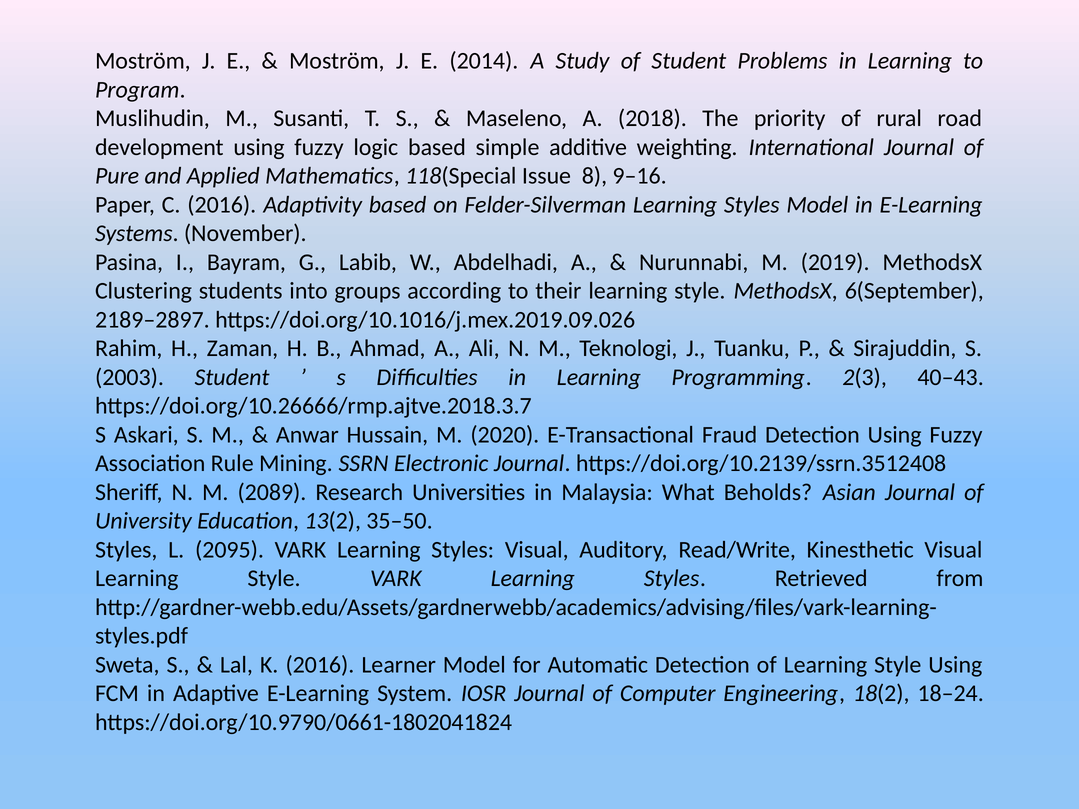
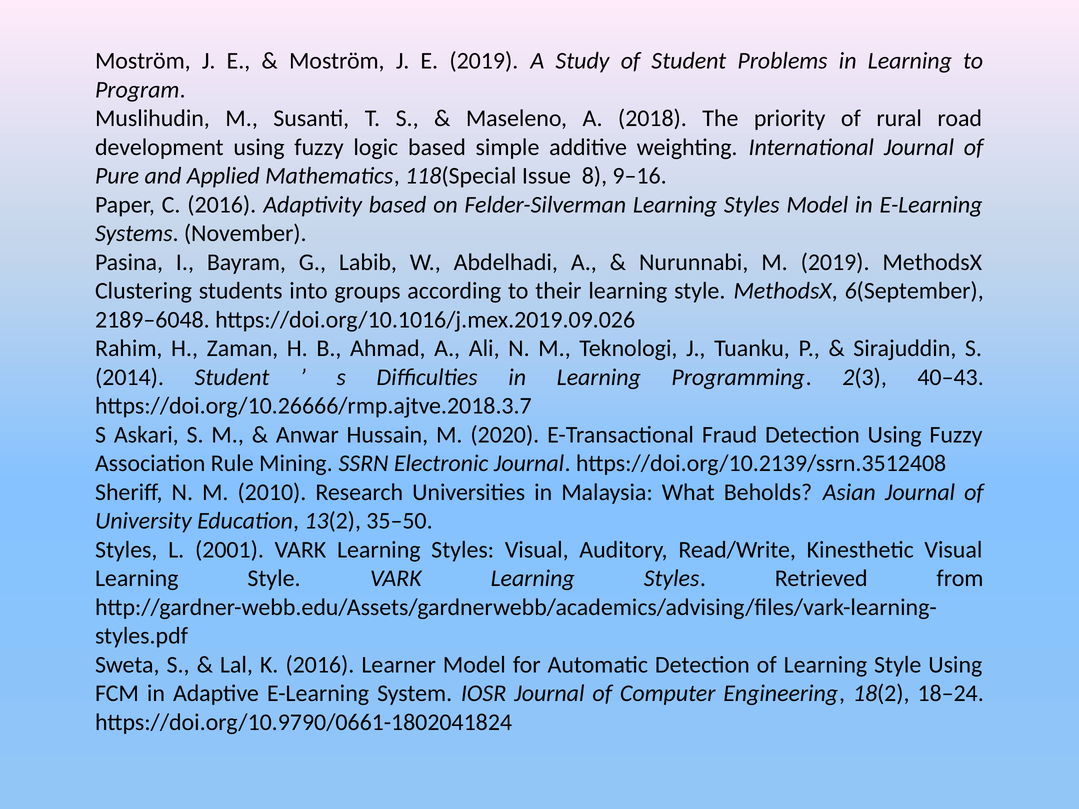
E 2014: 2014 -> 2019 (484, 61)
2189–2897: 2189–2897 -> 2189–6048 (152, 320)
2003: 2003 -> 2014 (130, 377)
2089: 2089 -> 2010 (272, 492)
2095: 2095 -> 2001 (229, 550)
